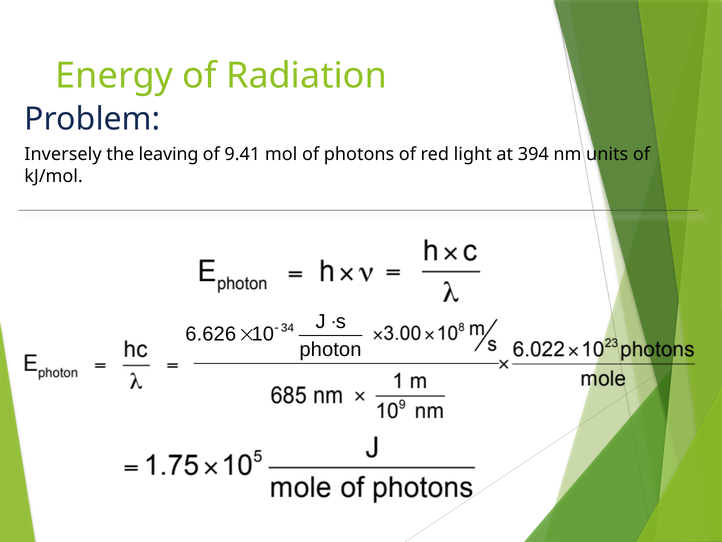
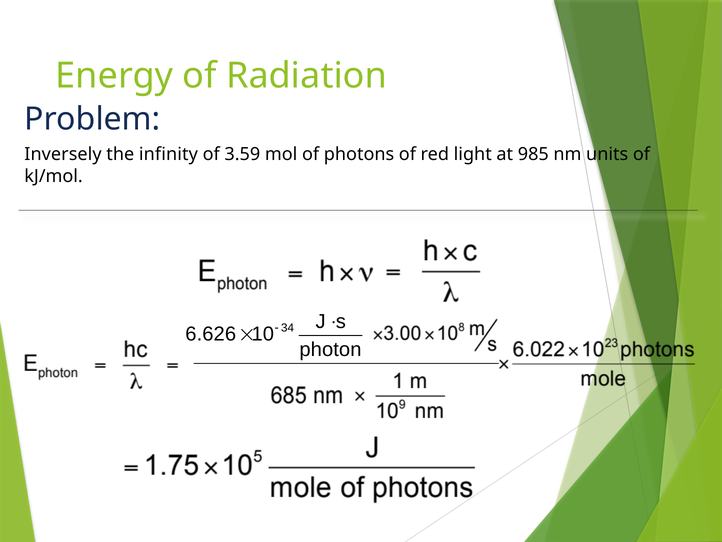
leaving: leaving -> infinity (168, 154)
9.41: 9.41 -> 3.59 (242, 154)
394: 394 -> 985 (533, 154)
